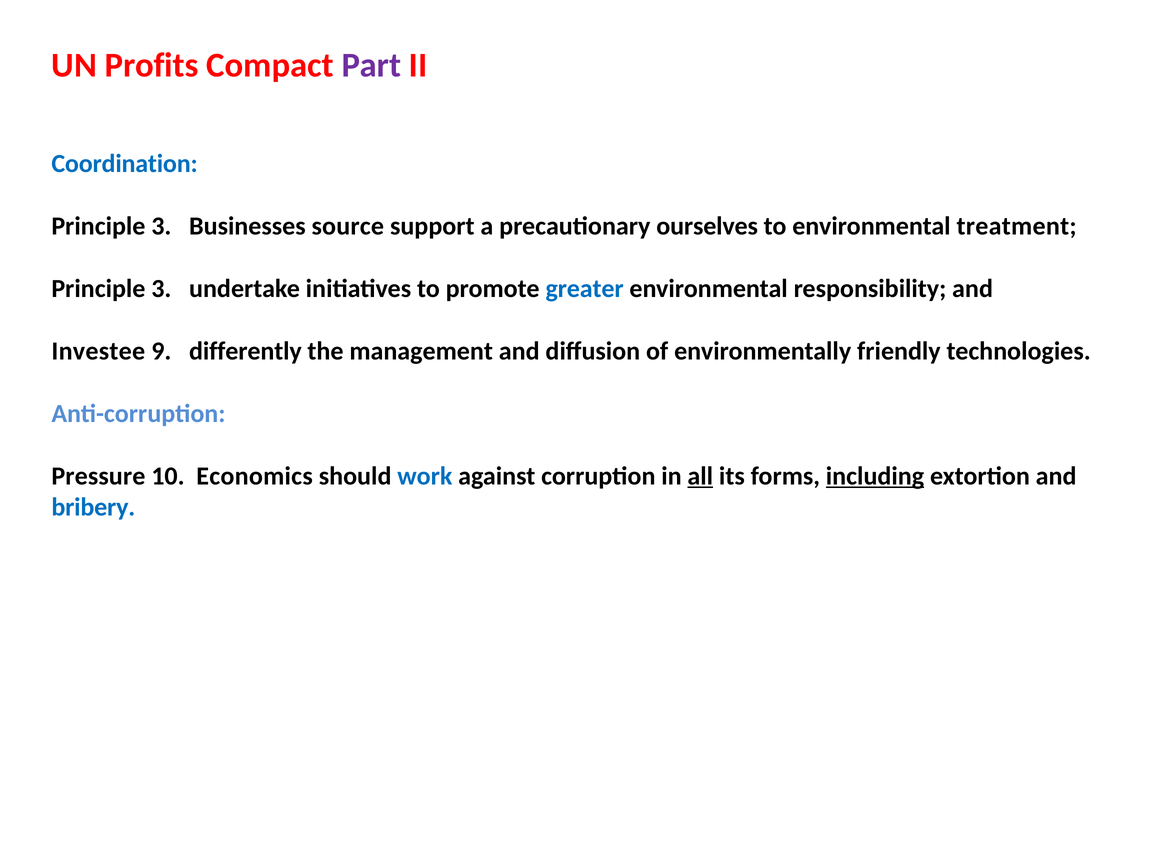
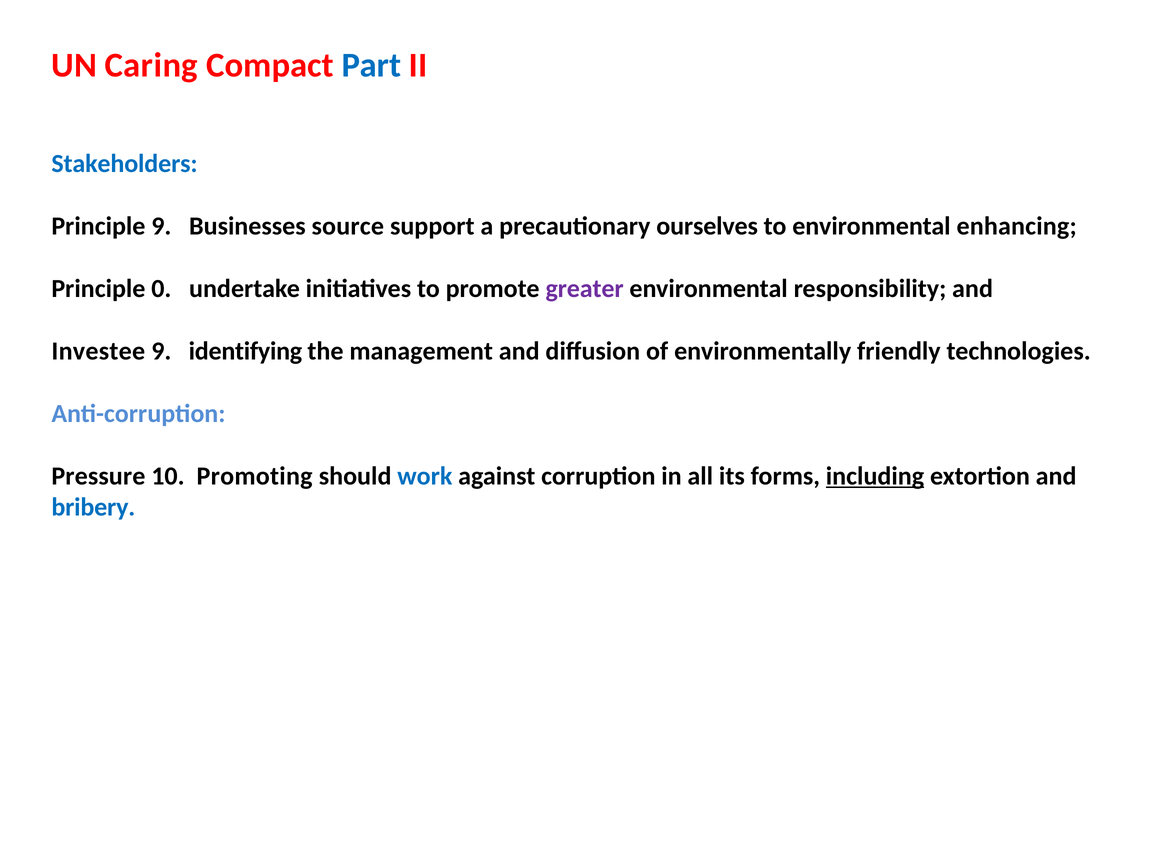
Profits: Profits -> Caring (151, 65)
Part colour: purple -> blue (371, 65)
Coordination: Coordination -> Stakeholders (125, 164)
3: 3 -> 9 (161, 226)
treatment: treatment -> enhancing (1017, 226)
3: 3 -> 0 (161, 289)
greater colour: blue -> purple (585, 289)
differently: differently -> identifying (245, 351)
Economics: Economics -> Promoting (255, 476)
all underline: present -> none (700, 476)
